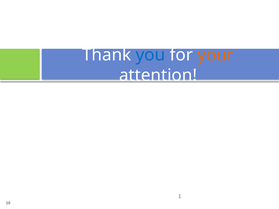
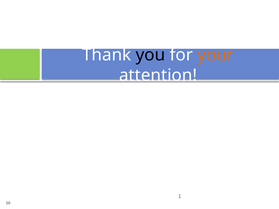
you colour: blue -> black (150, 55)
